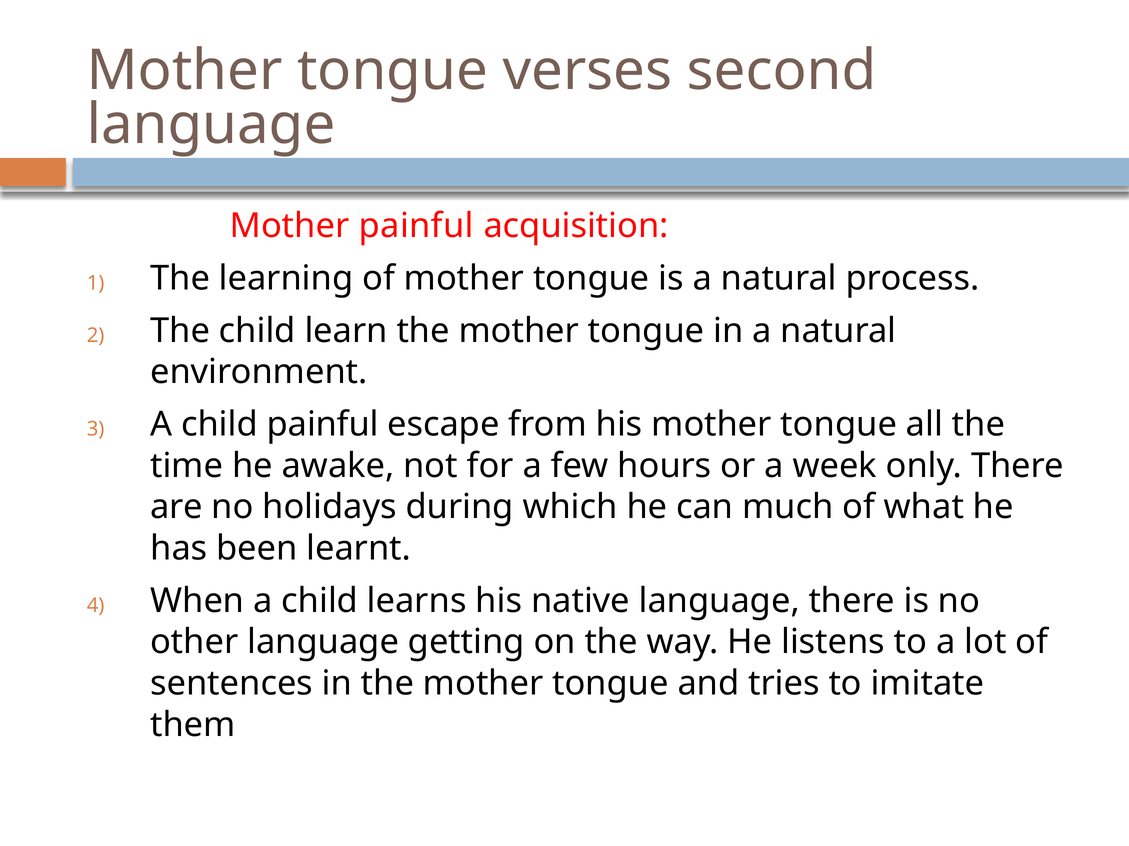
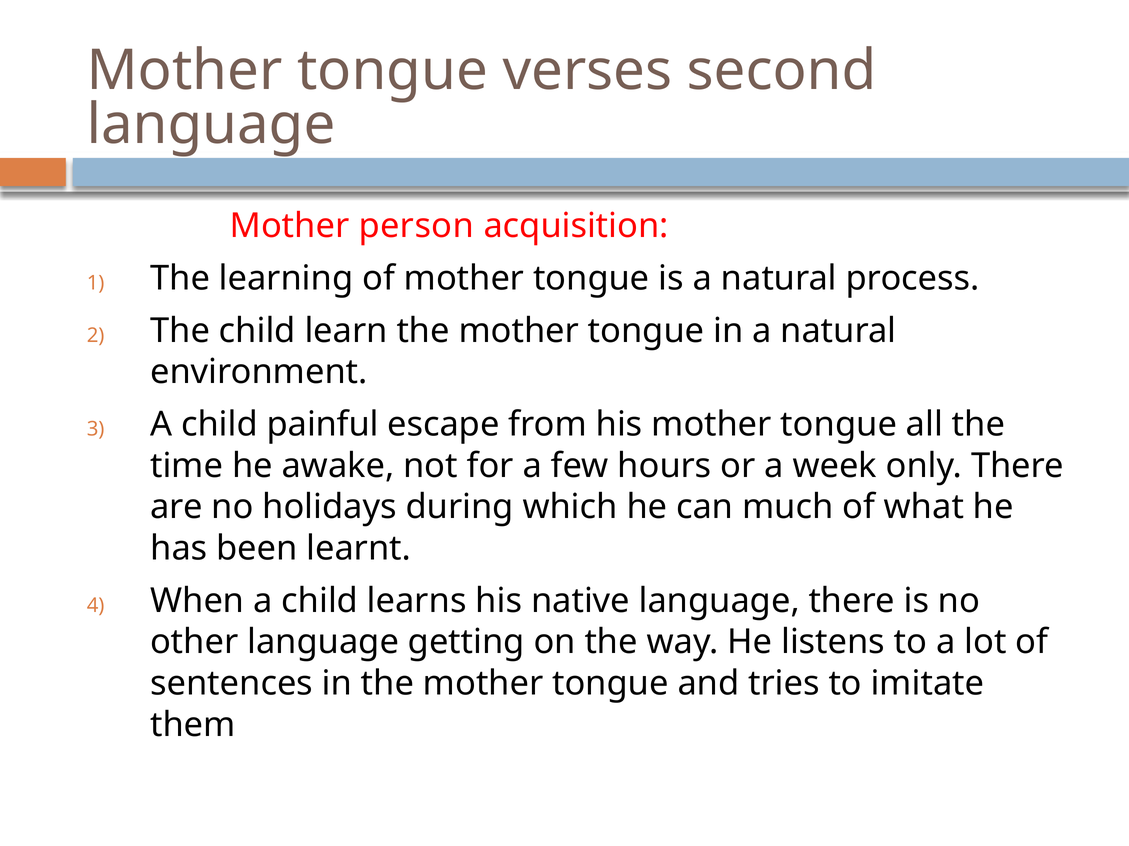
Mother painful: painful -> person (416, 226)
